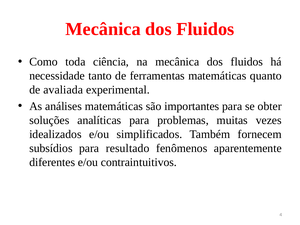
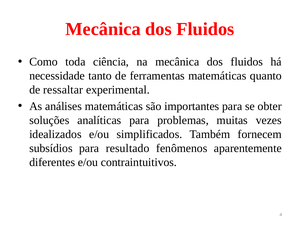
avaliada: avaliada -> ressaltar (63, 90)
